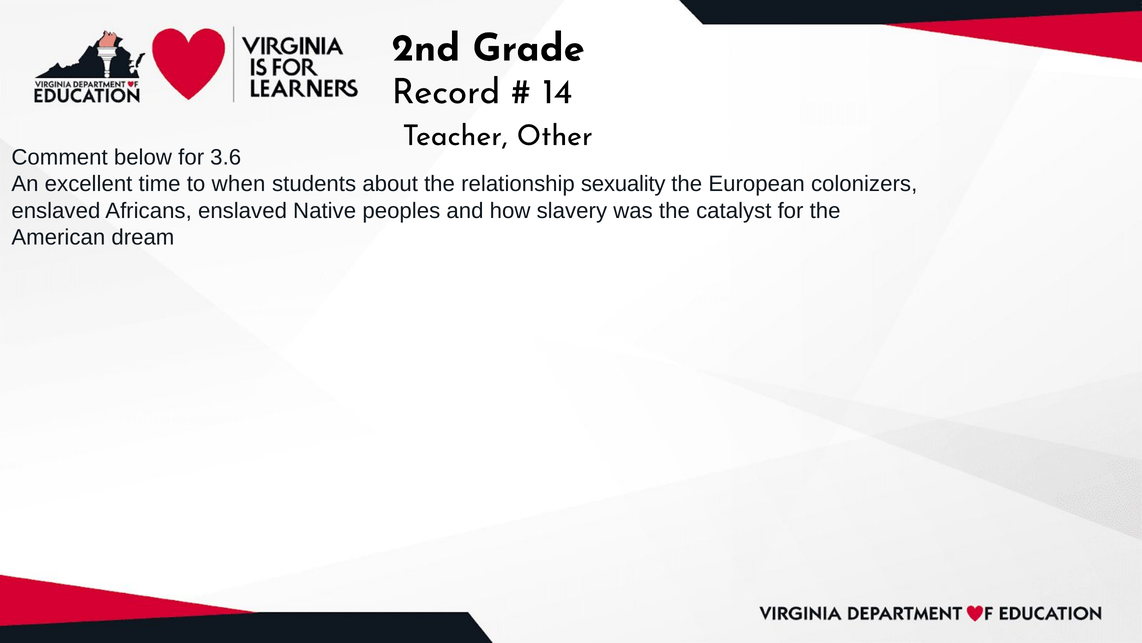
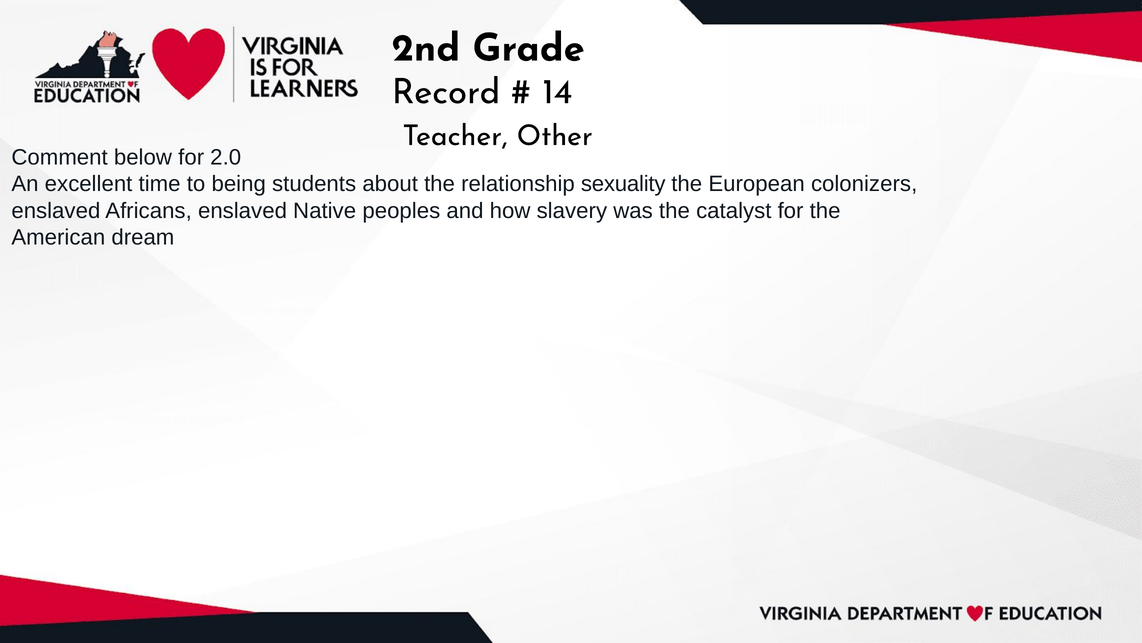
3.6: 3.6 -> 2.0 (226, 157)
when: when -> being (239, 184)
